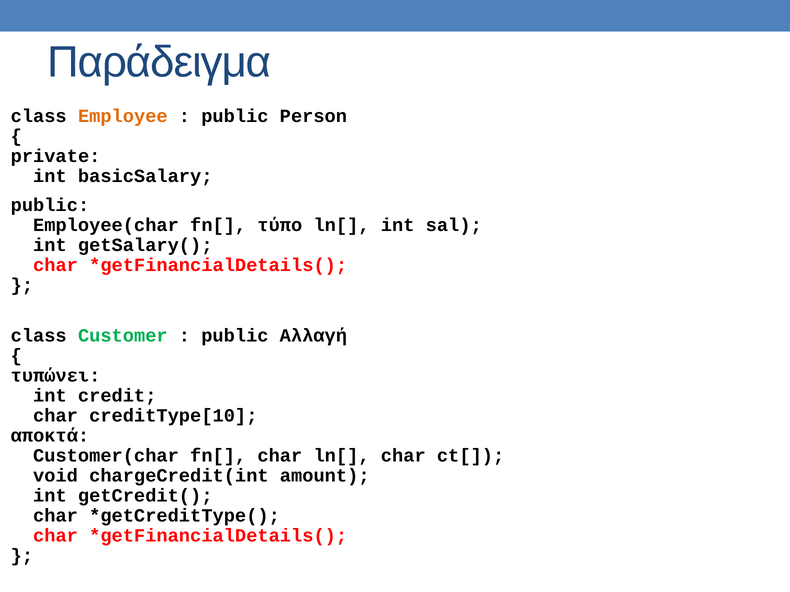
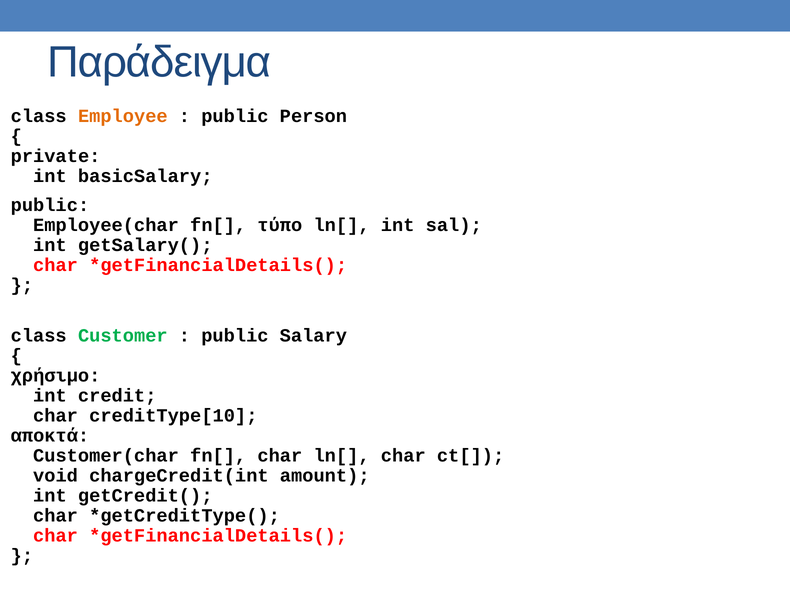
Αλλαγή: Αλλαγή -> Salary (313, 336)
τυπώνει: τυπώνει -> χρήσιμο (56, 376)
